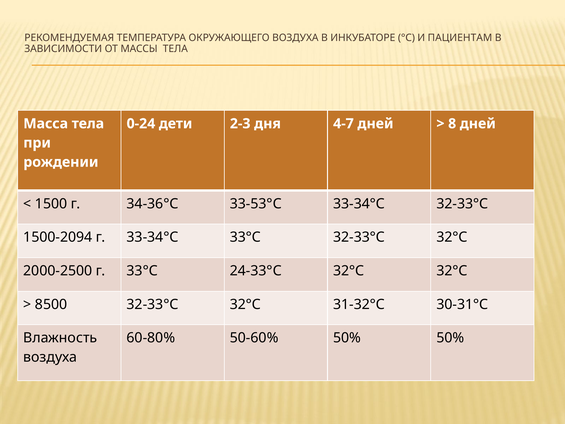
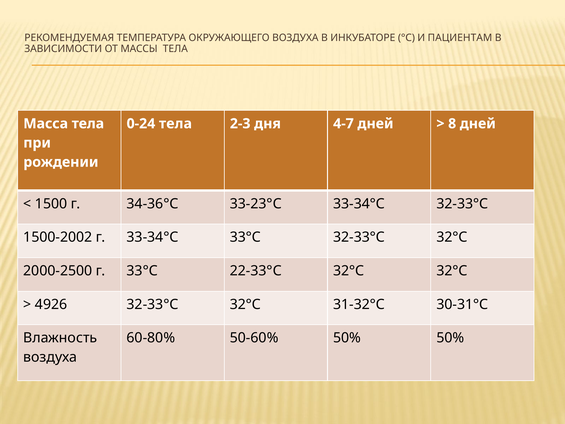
0-24 дети: дети -> тела (175, 124)
33-53°С: 33-53°С -> 33-23°С (256, 204)
1500-2094: 1500-2094 -> 1500-2002 (58, 237)
24-33°С: 24-33°С -> 22-33°С (256, 271)
8500: 8500 -> 4926 (51, 304)
